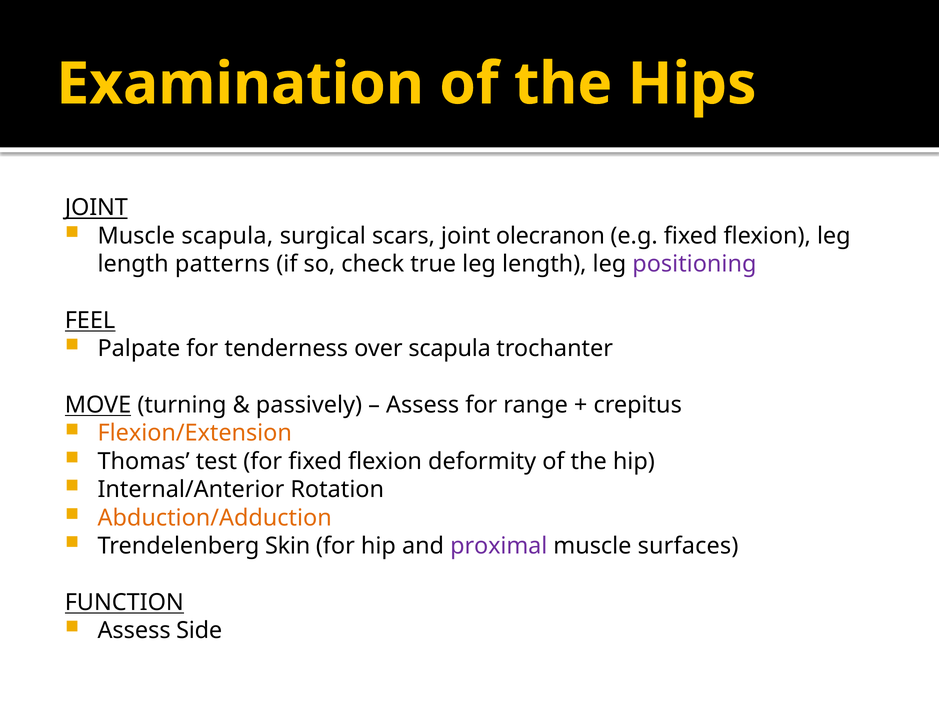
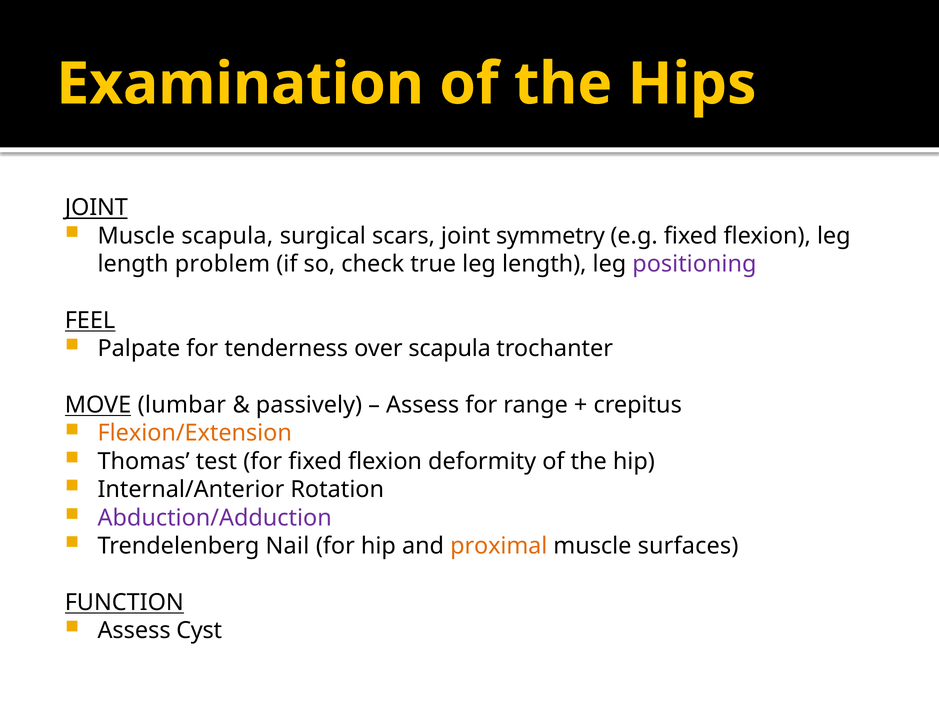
olecranon: olecranon -> symmetry (550, 236)
patterns: patterns -> problem (222, 264)
turning: turning -> lumbar (182, 405)
Abduction/Adduction colour: orange -> purple (215, 517)
Skin: Skin -> Nail (287, 545)
proximal colour: purple -> orange (499, 545)
Side: Side -> Cyst (199, 630)
